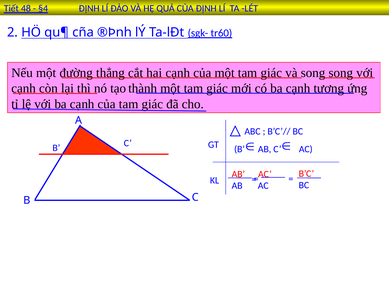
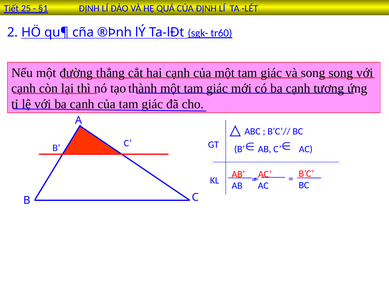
48: 48 -> 25 (26, 8)
§4: §4 -> §1 (43, 8)
